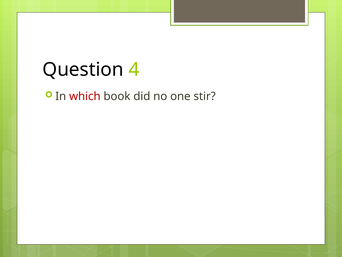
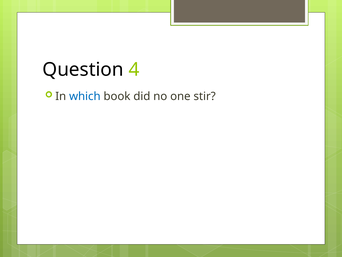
which colour: red -> blue (85, 96)
